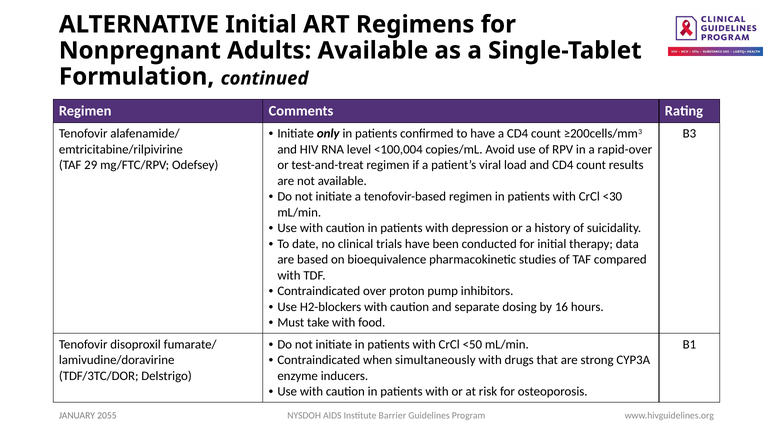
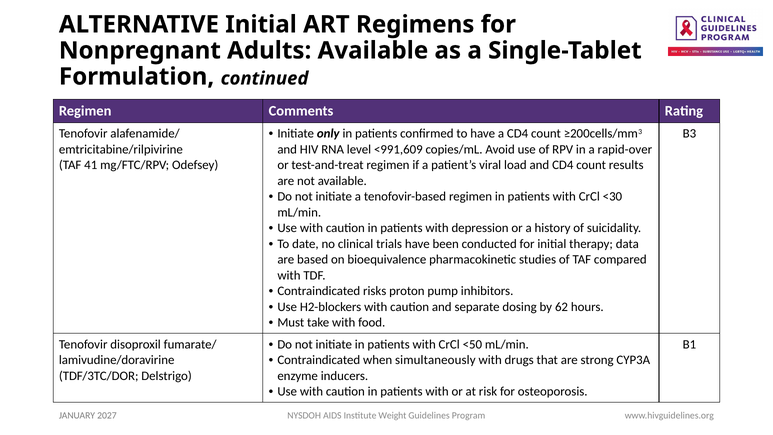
<100,004: <100,004 -> <991,609 (398, 149)
29: 29 -> 41 (91, 165)
over: over -> risks (375, 291)
16: 16 -> 62 (562, 307)
Barrier: Barrier -> Weight (392, 415)
2055: 2055 -> 2027 (107, 415)
